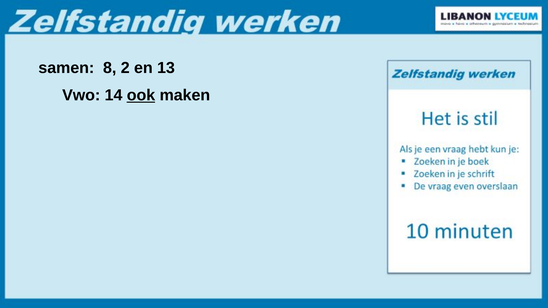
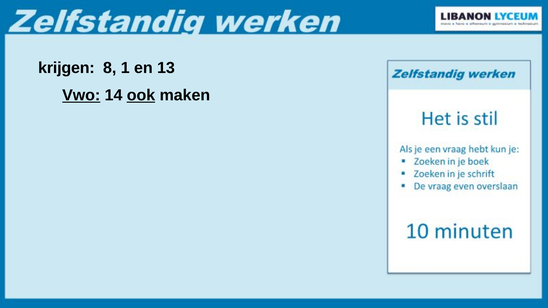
samen: samen -> krijgen (66, 68)
2: 2 -> 1 (125, 68)
Vwo underline: none -> present (81, 95)
